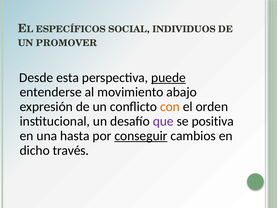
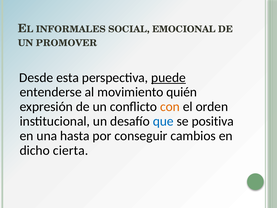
ESPECÍFICOS: ESPECÍFICOS -> INFORMALES (71, 29)
INDIVIDUOS: INDIVIDUOS -> EMOCIONAL (184, 29)
abajo: abajo -> quién (182, 92)
que colour: purple -> blue (163, 121)
conseguir underline: present -> none (141, 136)
través: través -> cierta (71, 150)
